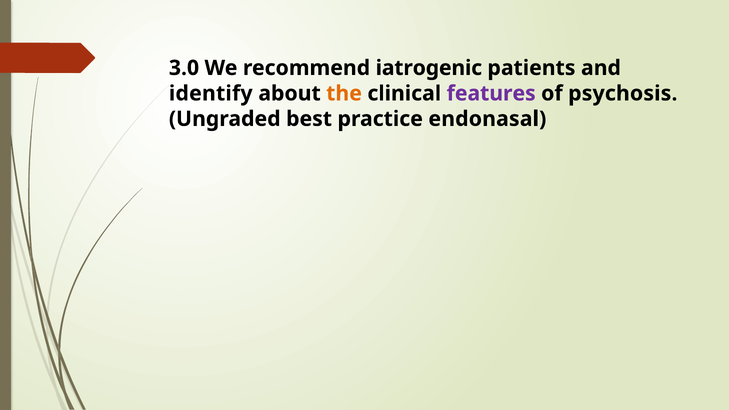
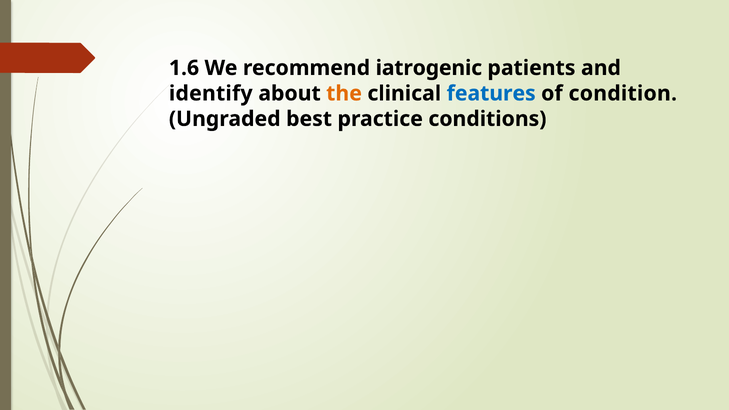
3.0: 3.0 -> 1.6 (184, 68)
features colour: purple -> blue (491, 93)
psychosis: psychosis -> condition (623, 93)
endonasal: endonasal -> conditions (487, 119)
